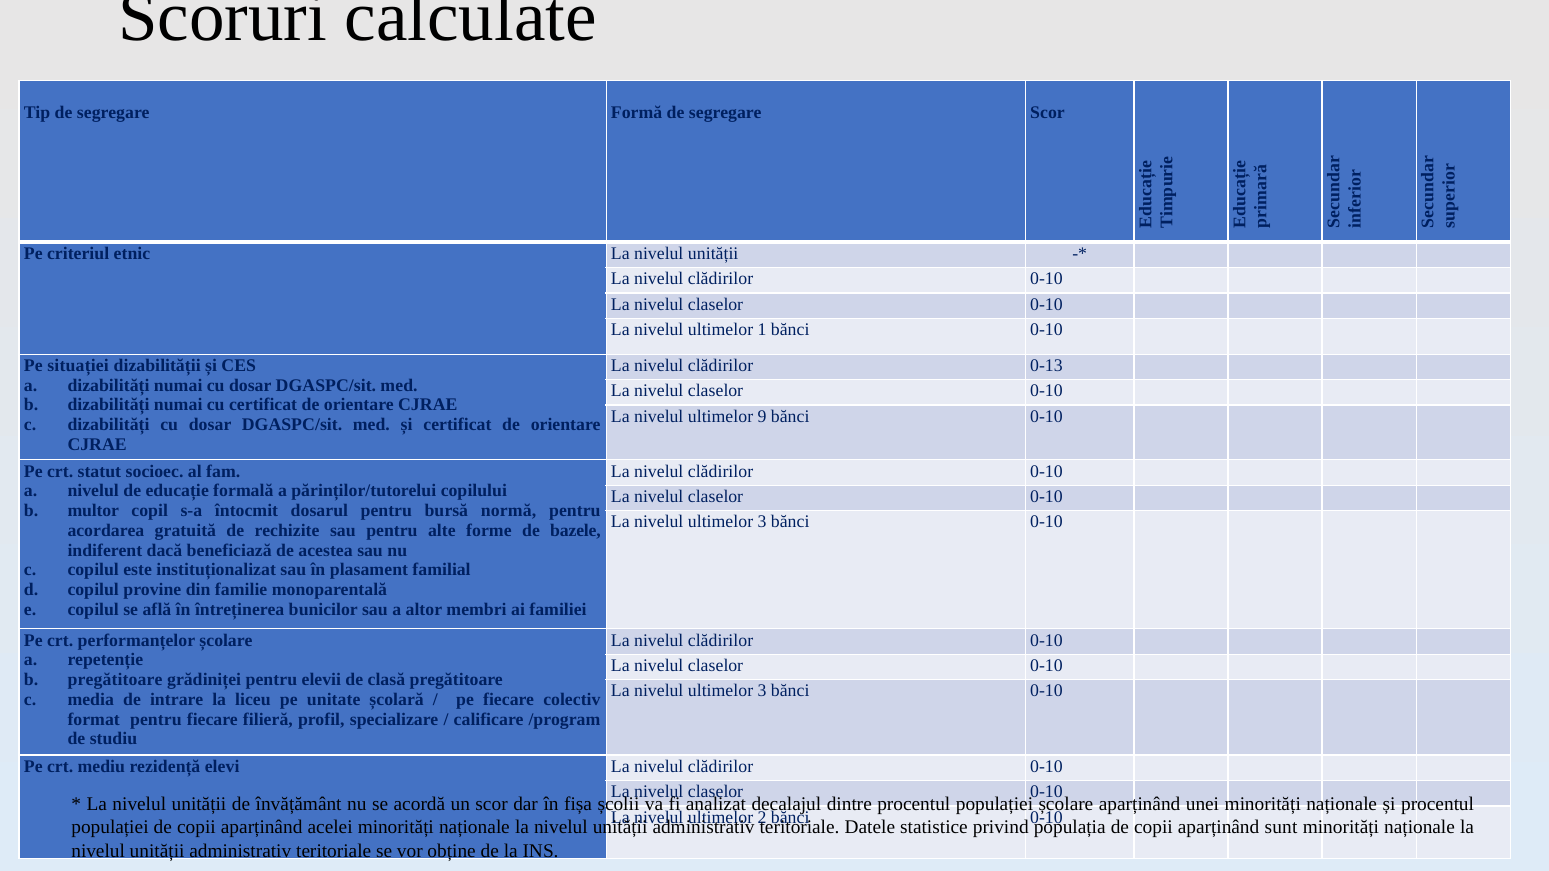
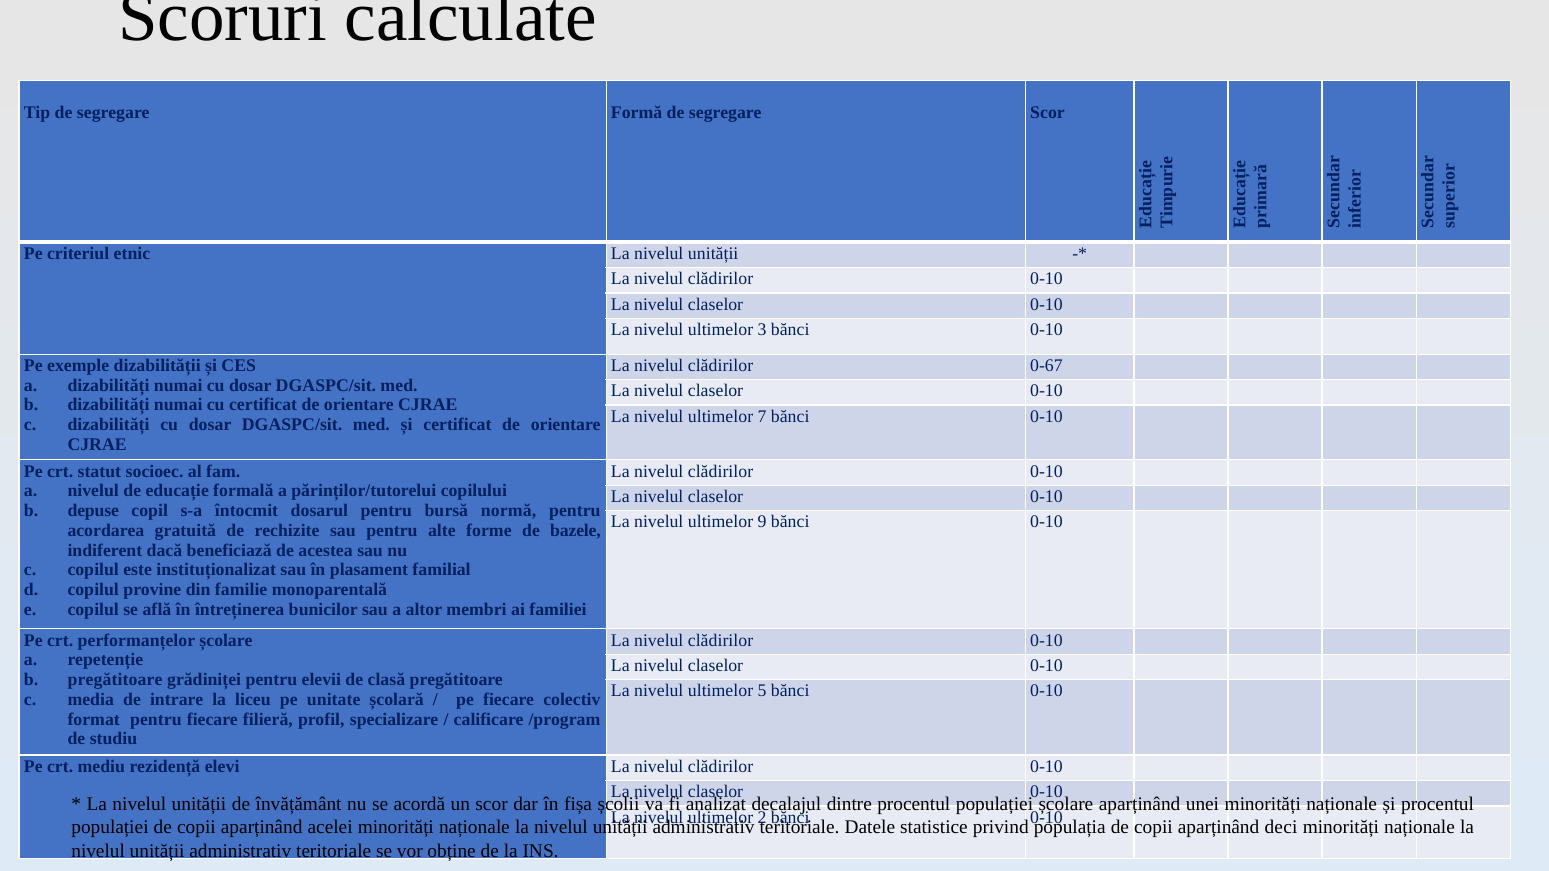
1: 1 -> 3 (762, 330)
situației: situației -> exemple (78, 366)
0-13: 0-13 -> 0-67 (1046, 366)
9: 9 -> 7 (762, 417)
multor: multor -> depuse (93, 511)
3: 3 -> 9 (762, 522)
3: 3 -> 5 (762, 691)
sunt: sunt -> deci (1281, 828)
